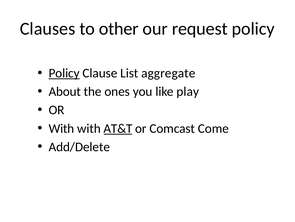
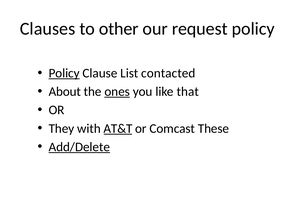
aggregate: aggregate -> contacted (168, 73)
ones underline: none -> present (117, 91)
play: play -> that (188, 91)
With: With -> They (61, 128)
Come: Come -> These (213, 128)
Add/Delete underline: none -> present (79, 146)
